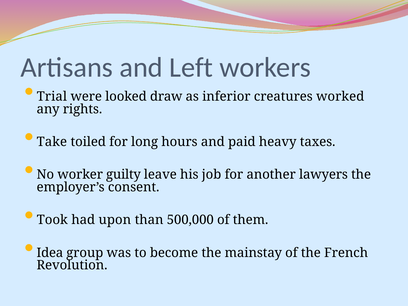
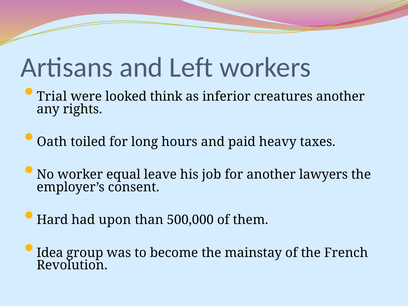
draw: draw -> think (166, 97)
creatures worked: worked -> another (340, 97)
Take: Take -> Oath (52, 142)
guilty: guilty -> equal (123, 175)
Took: Took -> Hard (52, 220)
